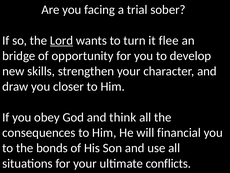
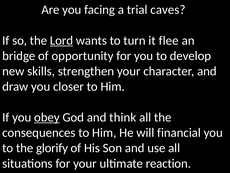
sober: sober -> caves (168, 10)
obey underline: none -> present (47, 117)
bonds: bonds -> glorify (52, 148)
conflicts: conflicts -> reaction (168, 163)
